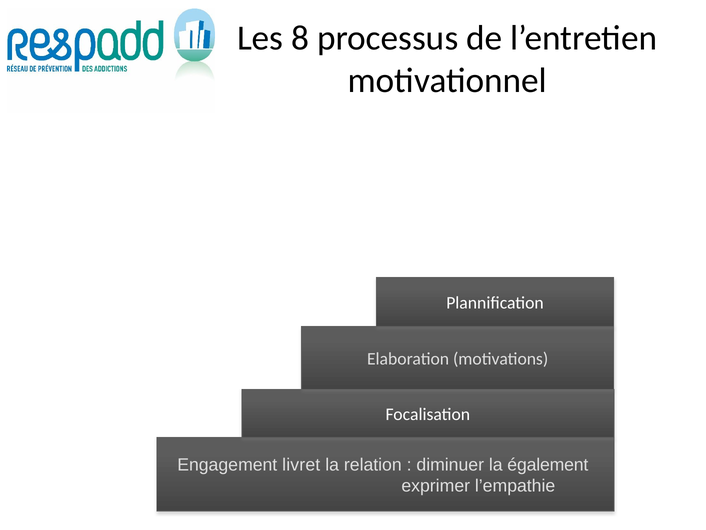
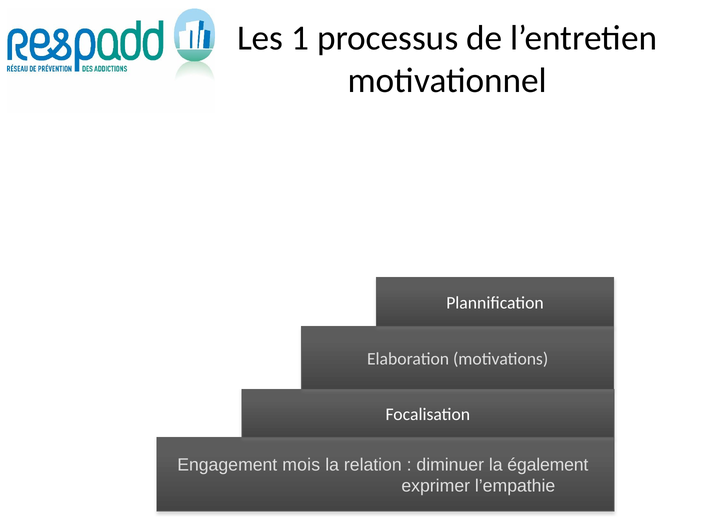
8: 8 -> 1 (300, 38)
livret: livret -> mois (301, 464)
